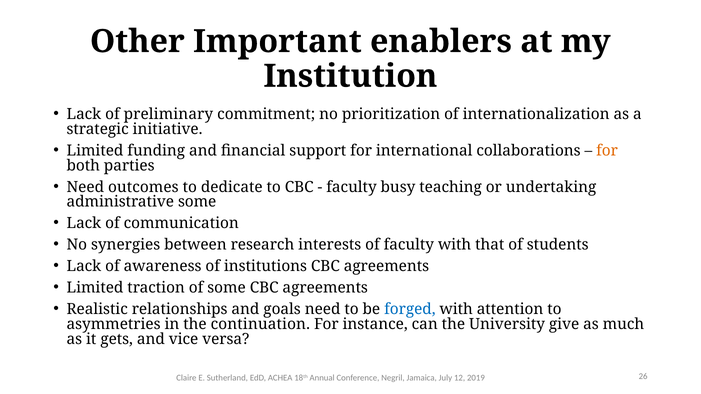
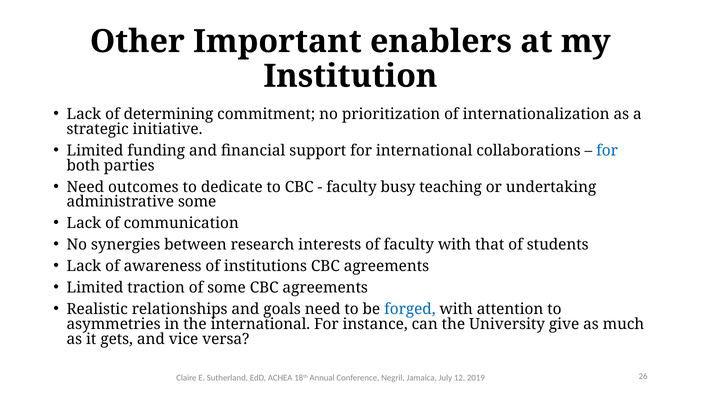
preliminary: preliminary -> determining (169, 114)
for colour: orange -> blue (607, 151)
the continuation: continuation -> international (260, 324)
